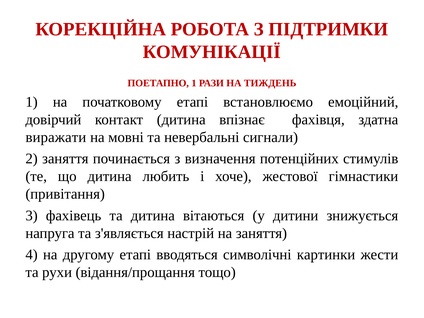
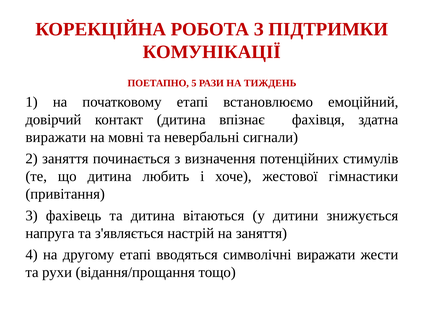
ПОЕТАПНО 1: 1 -> 5 (194, 83)
символічні картинки: картинки -> виражати (326, 255)
